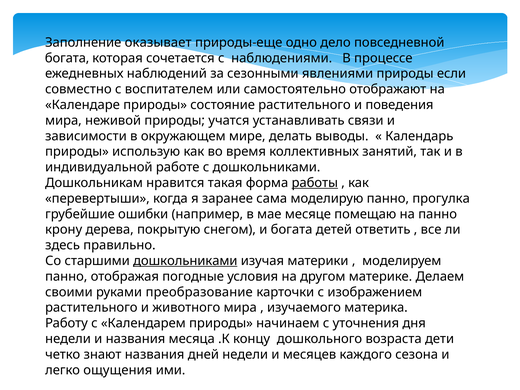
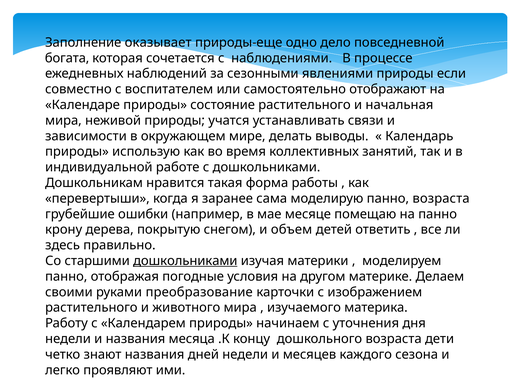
поведения: поведения -> начальная (399, 105)
работы underline: present -> none (315, 183)
панно прогулка: прогулка -> возраста (441, 198)
и богата: богата -> объем (292, 230)
ощущения: ощущения -> проявляют (118, 370)
